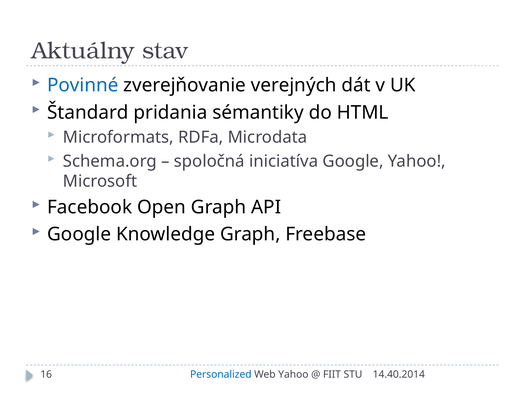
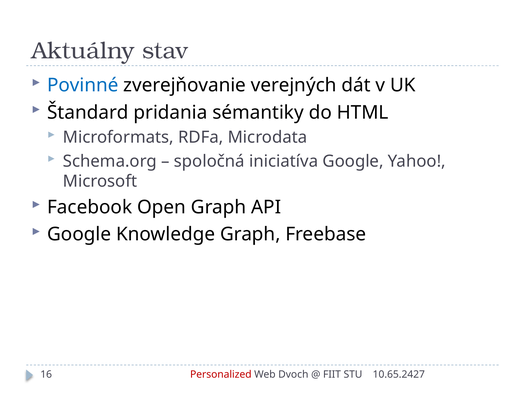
Personalized colour: blue -> red (221, 374)
Web Yahoo: Yahoo -> Dvoch (293, 374)
14.40.2014: 14.40.2014 -> 10.65.2427 (399, 374)
